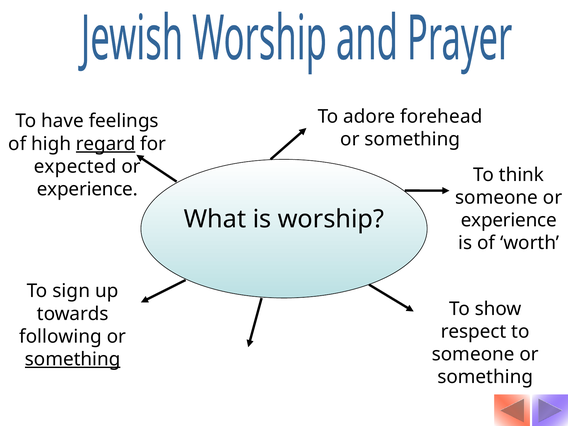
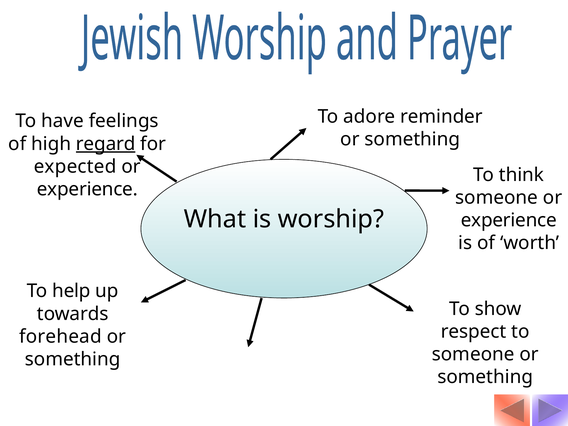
forehead: forehead -> reminder (441, 117)
sign: sign -> help (71, 291)
following: following -> forehead (60, 337)
something underline: present -> none (73, 359)
